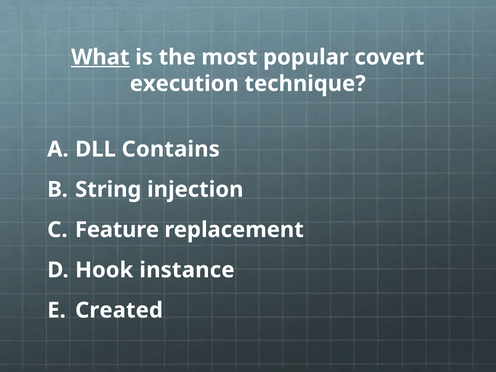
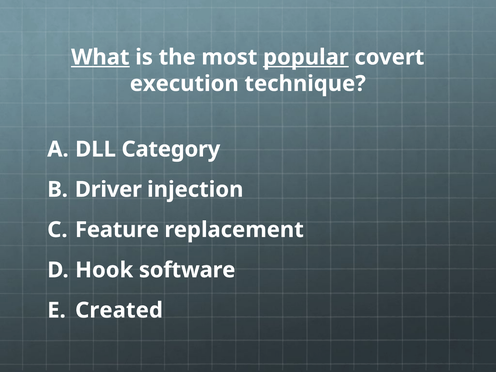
popular underline: none -> present (306, 57)
Contains: Contains -> Category (171, 149)
String: String -> Driver (108, 190)
instance: instance -> software (187, 270)
